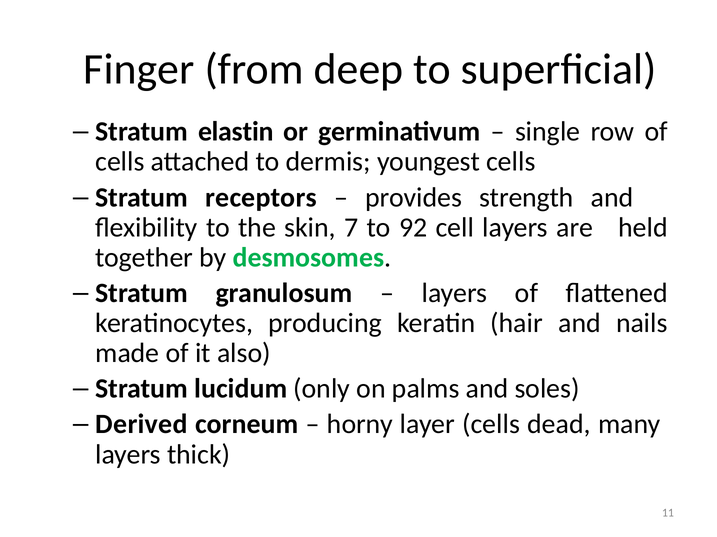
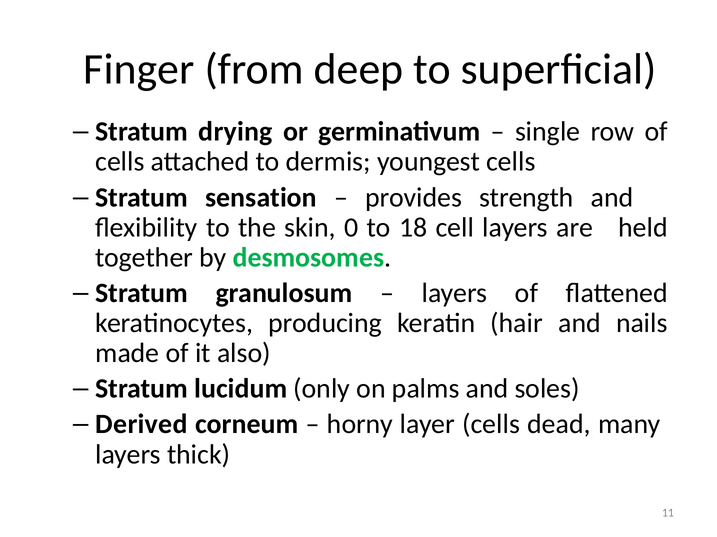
elastin: elastin -> drying (236, 132)
receptors: receptors -> sensation (261, 198)
7: 7 -> 0 (351, 228)
92: 92 -> 18 (413, 228)
